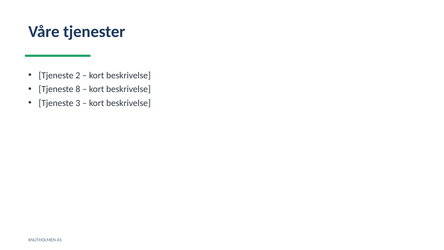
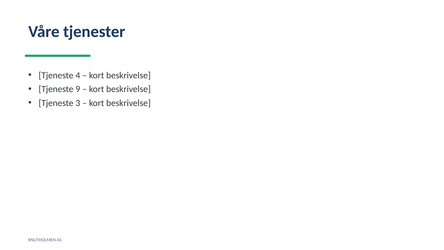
2: 2 -> 4 (78, 75)
8: 8 -> 9 (78, 89)
